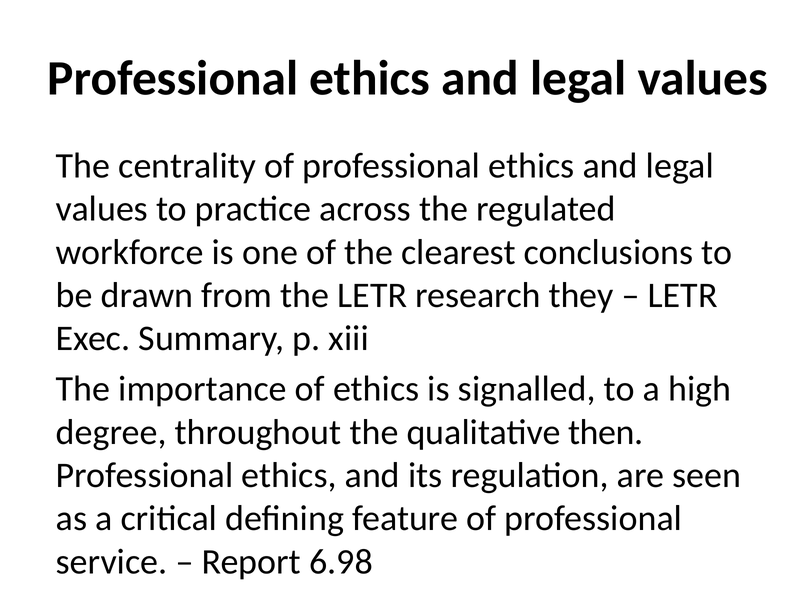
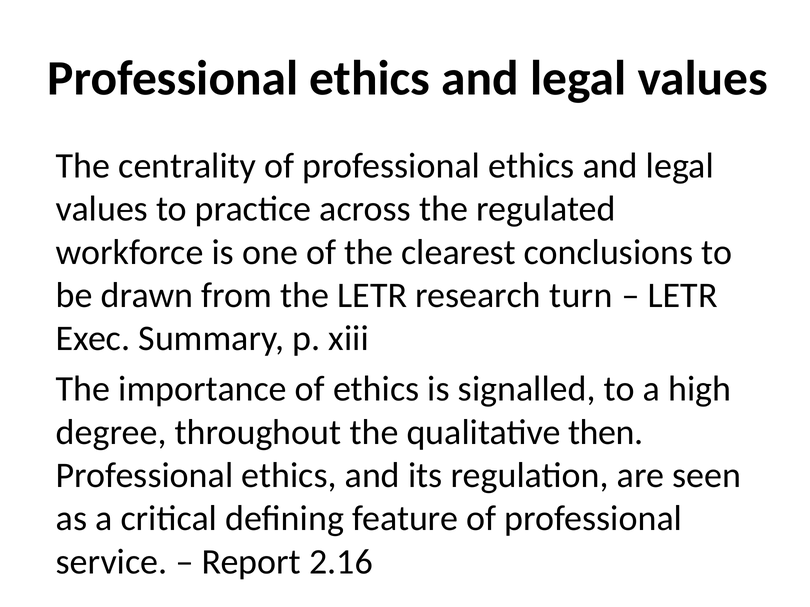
they: they -> turn (581, 296)
6.98: 6.98 -> 2.16 (341, 562)
